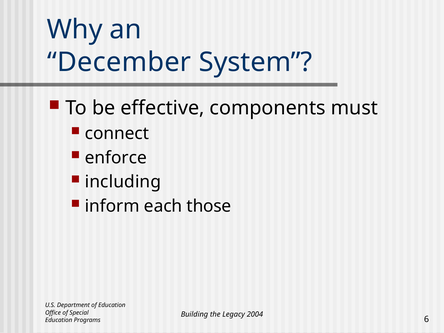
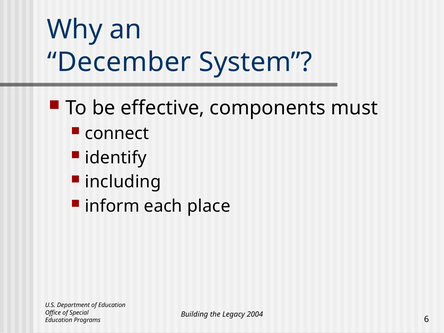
enforce: enforce -> identify (116, 158)
those: those -> place (209, 206)
